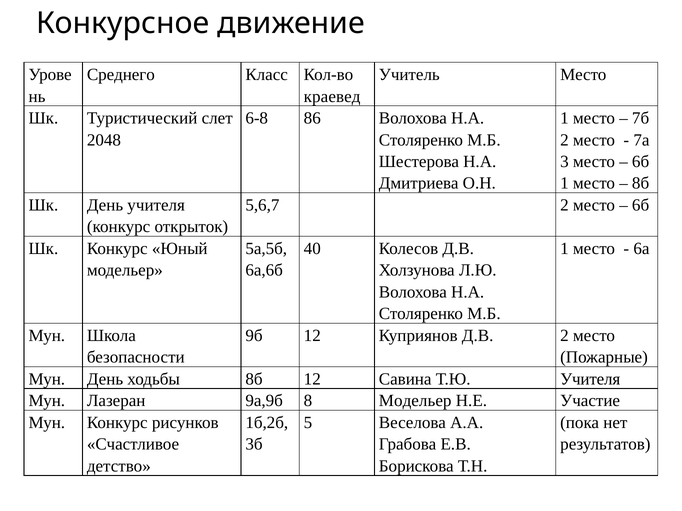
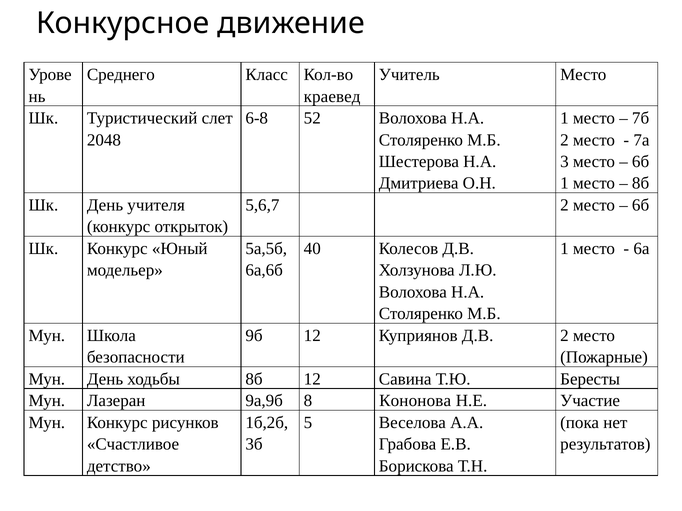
86: 86 -> 52 (312, 118)
Т.Ю Учителя: Учителя -> Бересты (590, 379)
8 Модельер: Модельер -> Кононова (415, 401)
